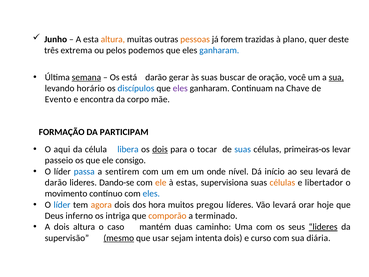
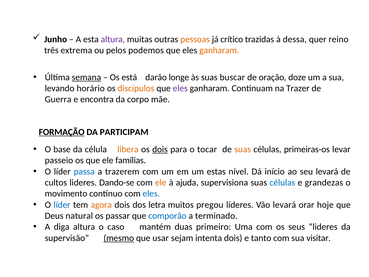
altura colour: orange -> purple (113, 39)
forem: forem -> crítico (232, 39)
plano: plano -> dessa (295, 39)
deste: deste -> reino (339, 39)
ganharam colour: blue -> orange (219, 50)
gerar: gerar -> longe (179, 77)
você: você -> doze (297, 77)
sua underline: present -> none (336, 77)
discípulos colour: blue -> orange (136, 88)
Chave: Chave -> Trazer (298, 88)
Evento: Evento -> Guerra (58, 99)
FORMAÇÃO underline: none -> present (62, 132)
aqui: aqui -> base (62, 149)
libera colour: blue -> orange (128, 149)
suas colour: blue -> orange (243, 149)
consigo: consigo -> famílias (131, 160)
sentirem: sentirem -> trazerem (122, 171)
onde: onde -> estas (216, 171)
darão: darão -> cultos (56, 182)
estas: estas -> ajuda (187, 182)
células colour: orange -> blue (282, 182)
libertador: libertador -> grandezas (324, 182)
hora: hora -> letra (157, 205)
inferno: inferno -> natural (79, 216)
intriga: intriga -> passar (118, 216)
comporão colour: orange -> blue (167, 216)
A dois: dois -> diga (62, 227)
caminho: caminho -> primeiro (214, 227)
lideres underline: present -> none (323, 227)
curso: curso -> tanto (261, 238)
diária: diária -> visitar (319, 238)
